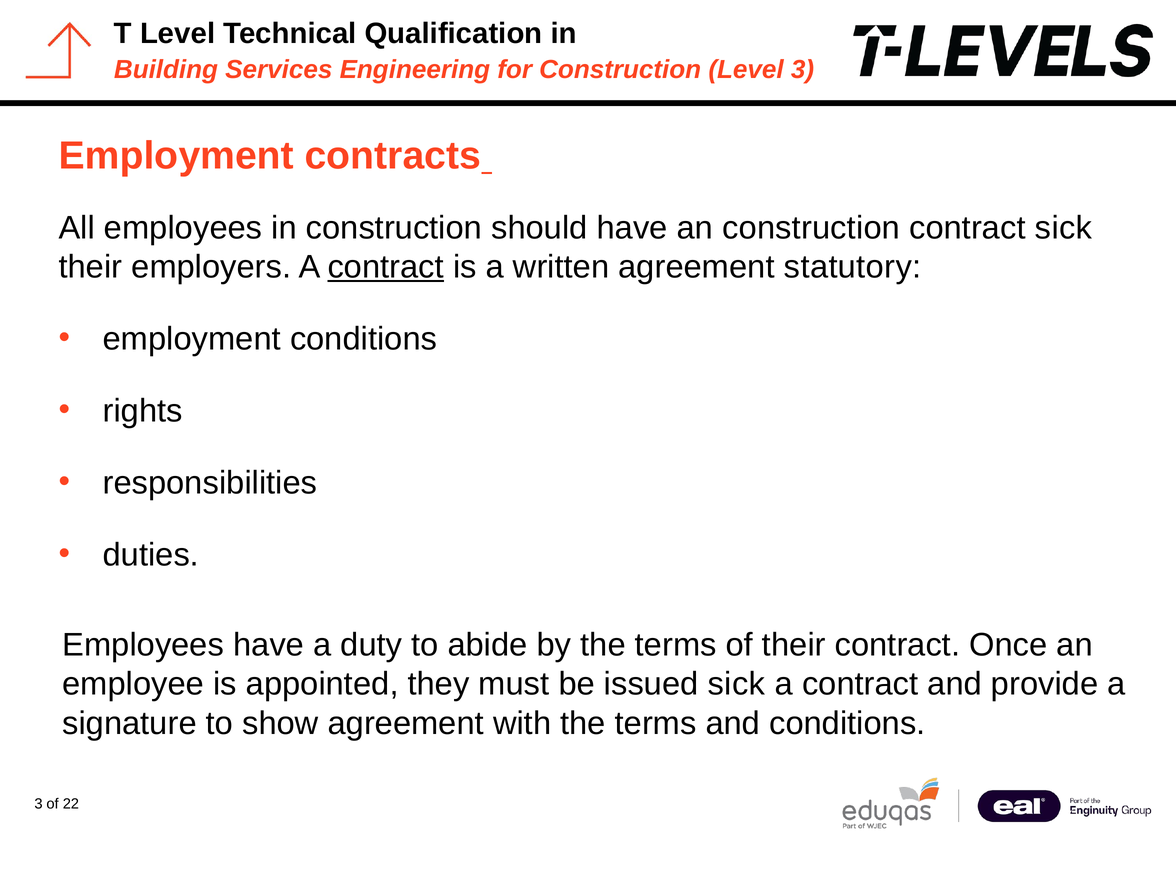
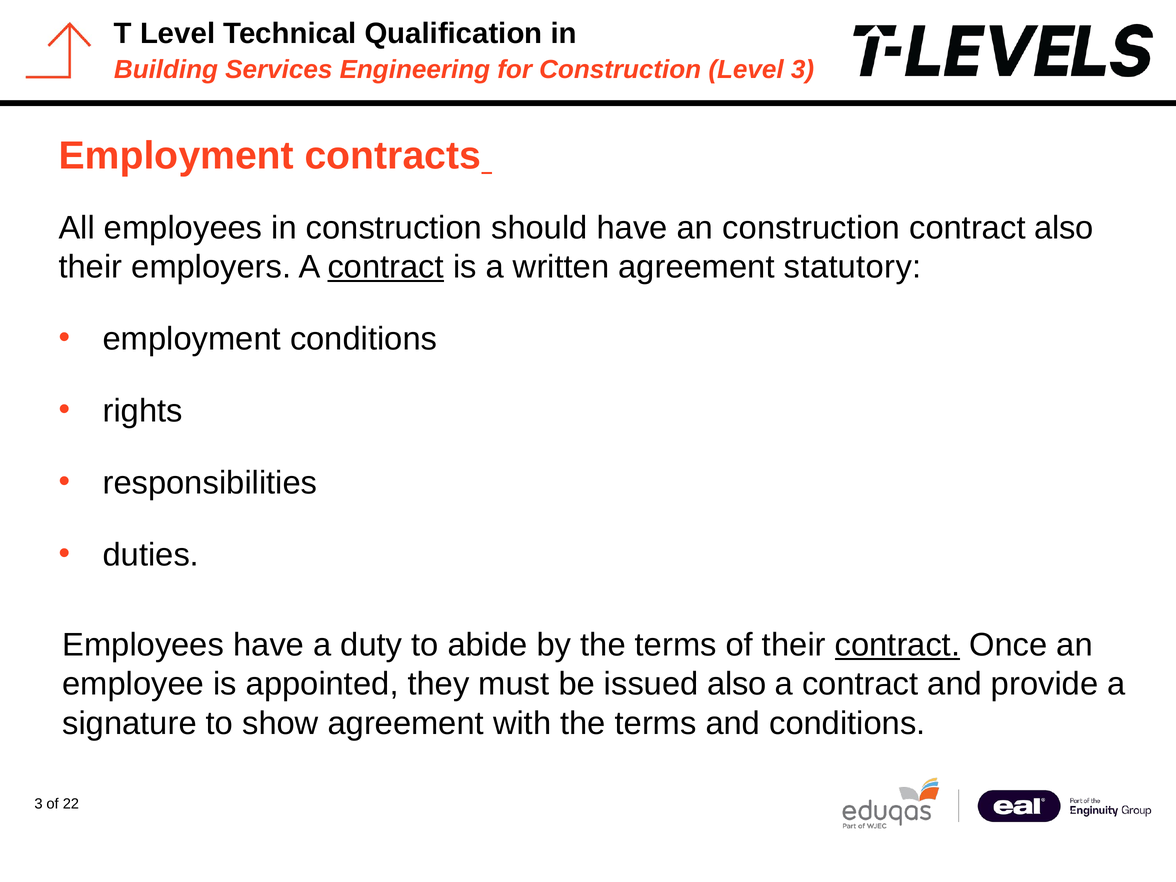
contract sick: sick -> also (1064, 228)
contract underline: none -> present (897, 645)
issued sick: sick -> also (737, 684)
